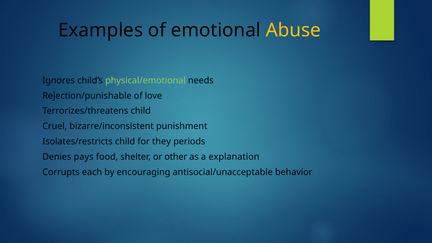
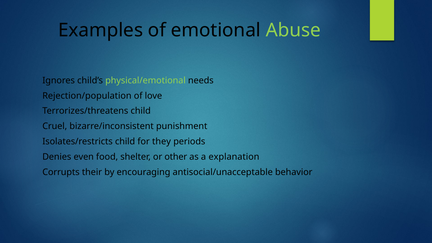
Abuse colour: yellow -> light green (293, 30)
Rejection/punishable: Rejection/punishable -> Rejection/population (87, 96)
pays: pays -> even (84, 157)
each: each -> their (92, 172)
